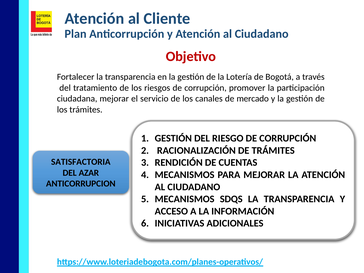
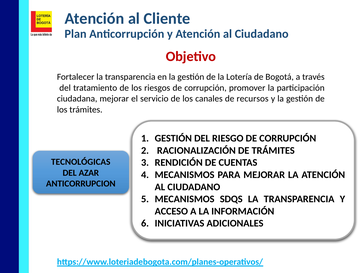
mercado: mercado -> recursos (253, 99)
SATISFACTORIA: SATISFACTORIA -> TECNOLÓGICAS (81, 162)
